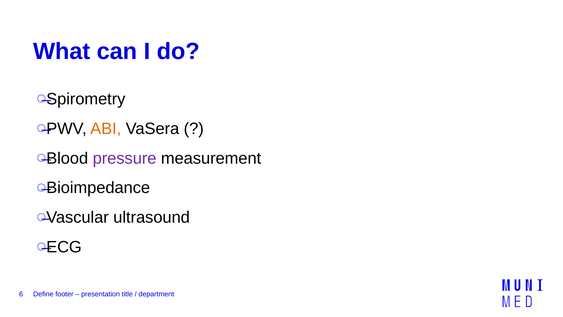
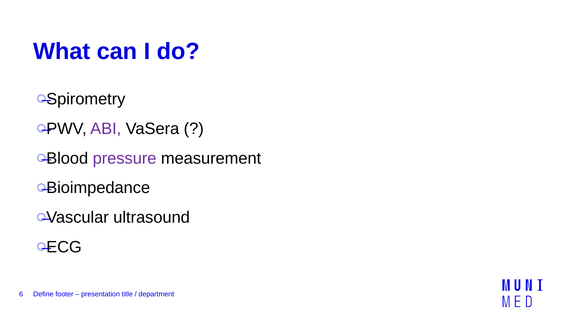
ABI colour: orange -> purple (106, 129)
